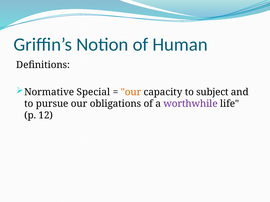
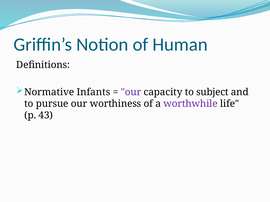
Special: Special -> Infants (93, 92)
our colour: orange -> purple (131, 92)
obligations: obligations -> worthiness (116, 104)
12: 12 -> 43 (46, 116)
